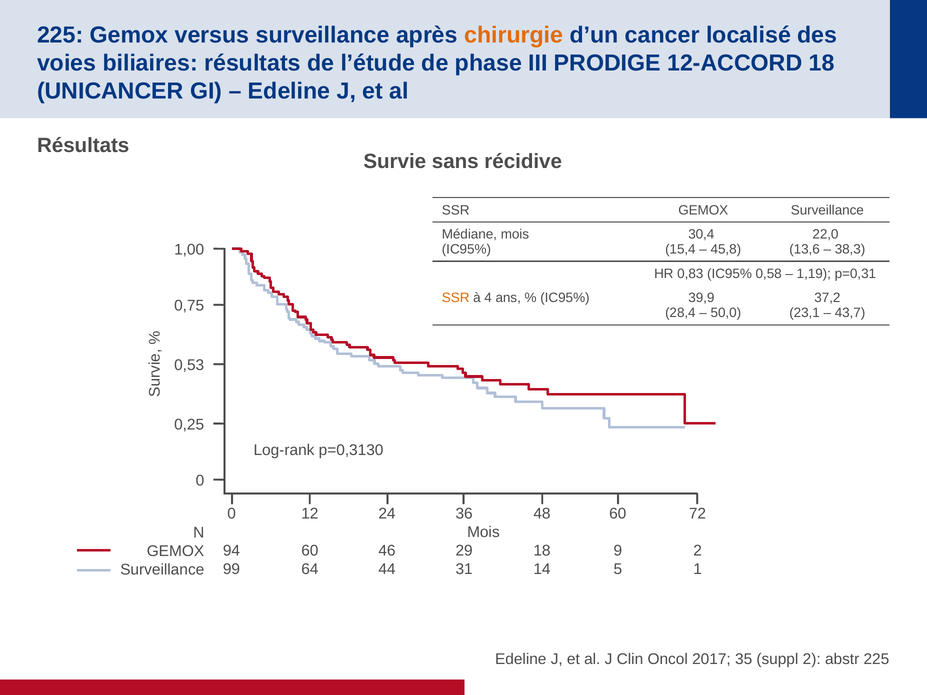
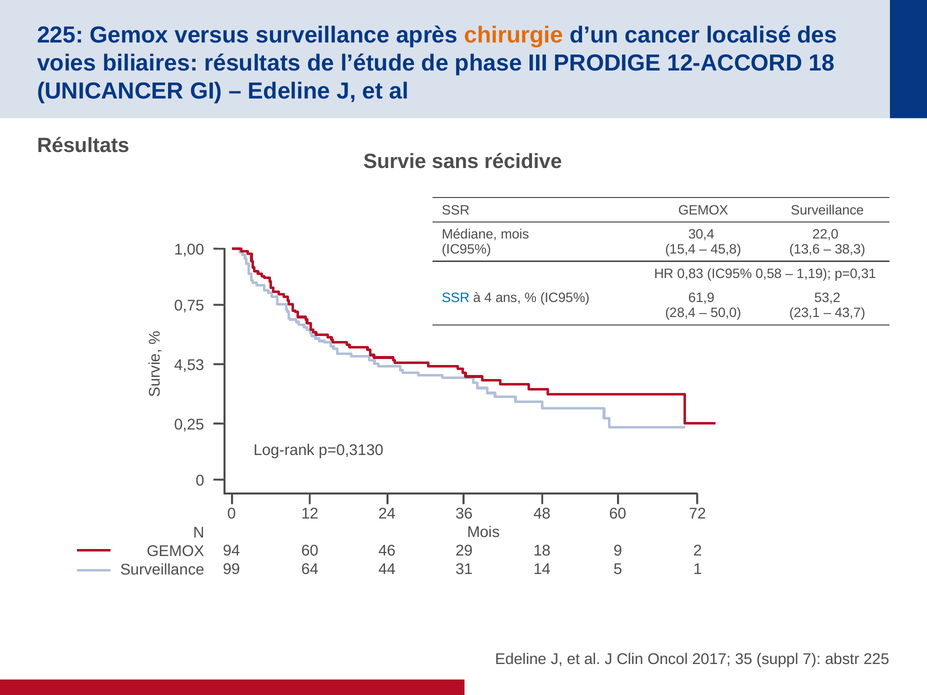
SSR colour: orange -> blue (456, 298)
39,9: 39,9 -> 61,9 (701, 298)
37,2: 37,2 -> 53,2 (827, 298)
0,53: 0,53 -> 4,53 (189, 365)
suppl 2: 2 -> 7 (812, 659)
